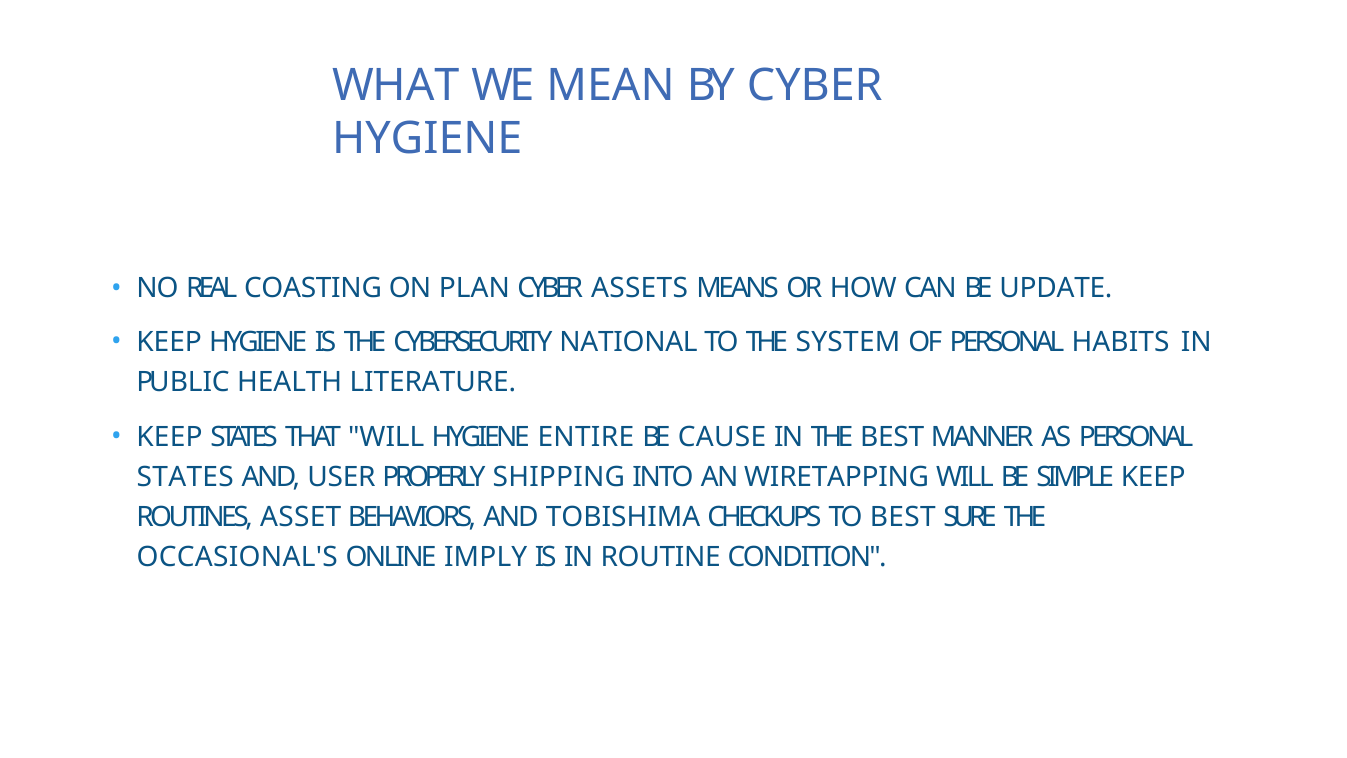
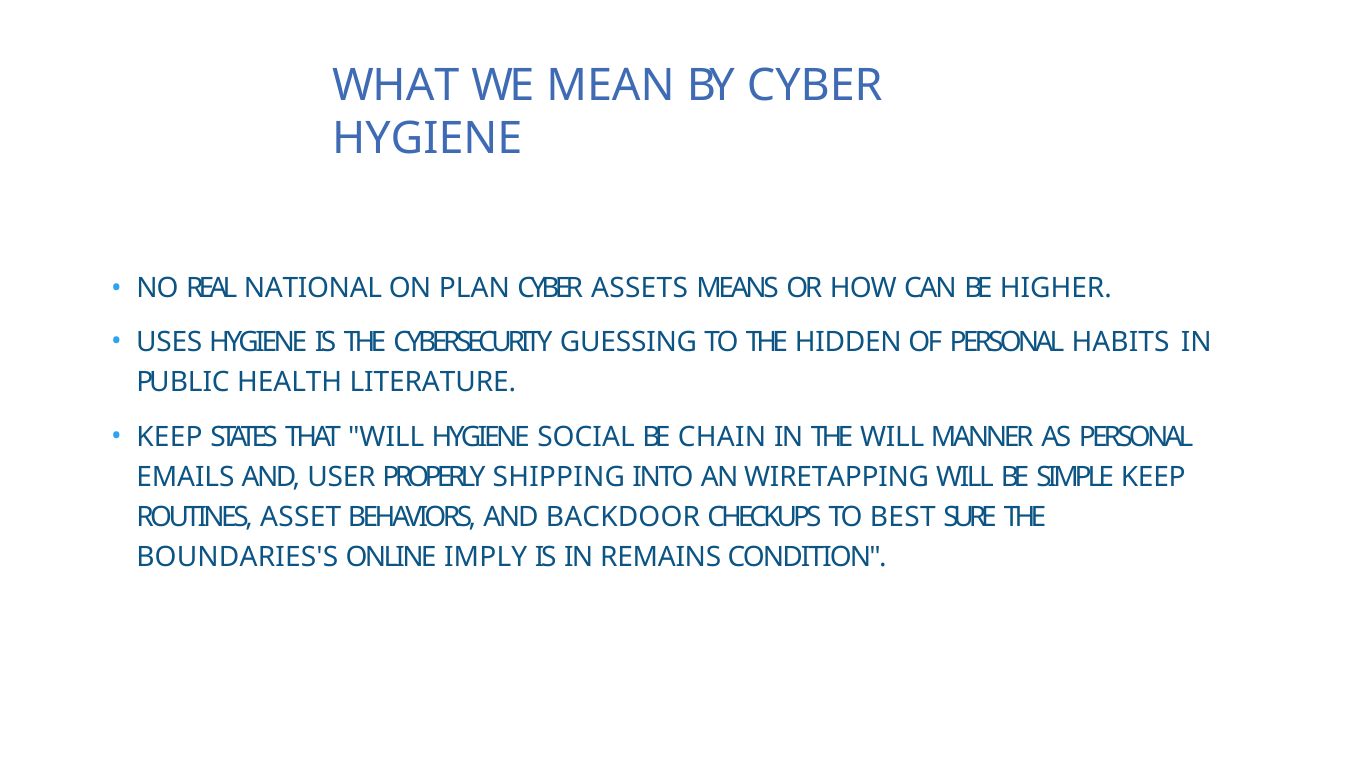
COASTING: COASTING -> NATIONAL (313, 288)
UPDATE: UPDATE -> HIGHER (1056, 288)
KEEP: KEEP -> USES (169, 342)
NATIONAL: NATIONAL -> GUESSING (628, 342)
SYSTEM: SYSTEM -> HIDDEN (848, 342)
ENTIRE: ENTIRE -> SOCIAL (586, 437)
CAUSE: CAUSE -> CHAIN (722, 437)
THE BEST: BEST -> WILL (892, 437)
STATES: STATES -> EMAILS (185, 477)
TOBISHIMA: TOBISHIMA -> BACKDOOR (623, 517)
OCCASIONAL'S: OCCASIONAL'S -> BOUNDARIES'S (237, 557)
ROUTINE: ROUTINE -> REMAINS (661, 557)
